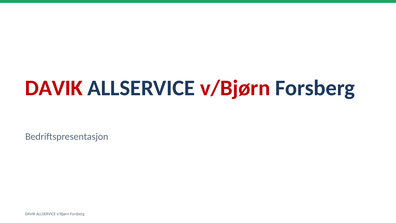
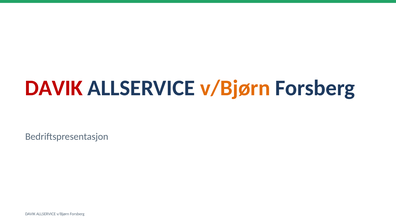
v/Bjørn colour: red -> orange (235, 88)
